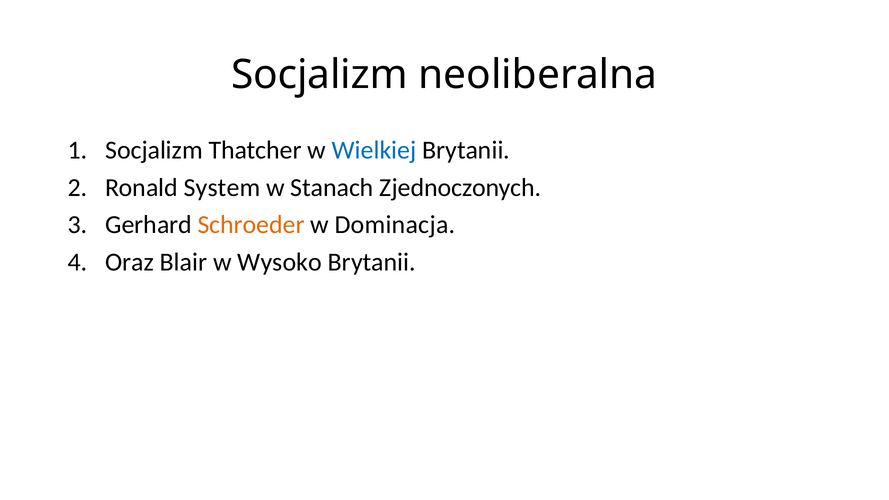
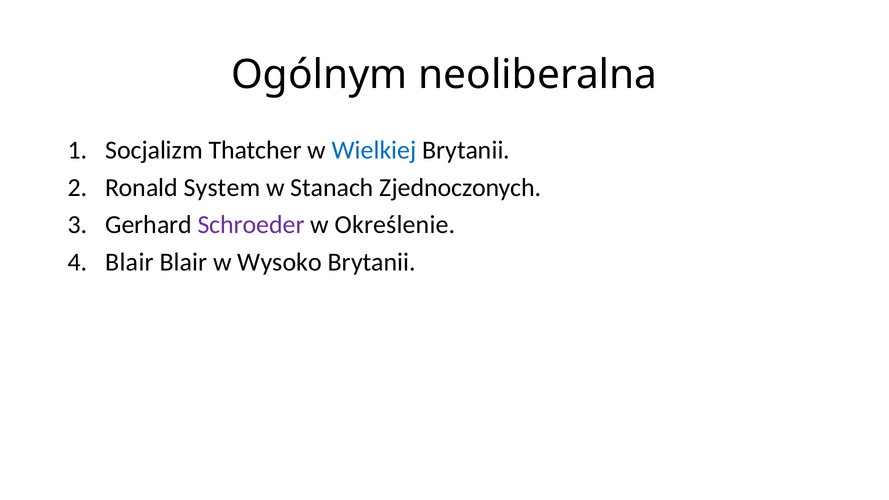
Socjalizm: Socjalizm -> Ogólnym (319, 75)
Schroeder colour: orange -> purple (251, 225)
Dominacja: Dominacja -> Określenie (395, 225)
Oraz: Oraz -> Blair (130, 262)
